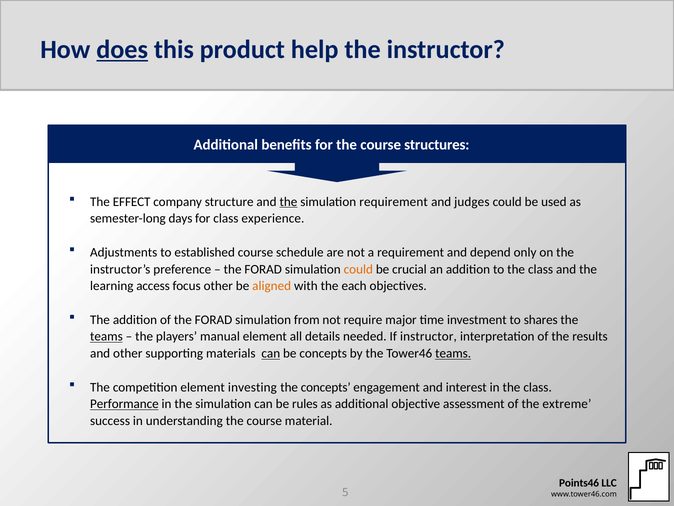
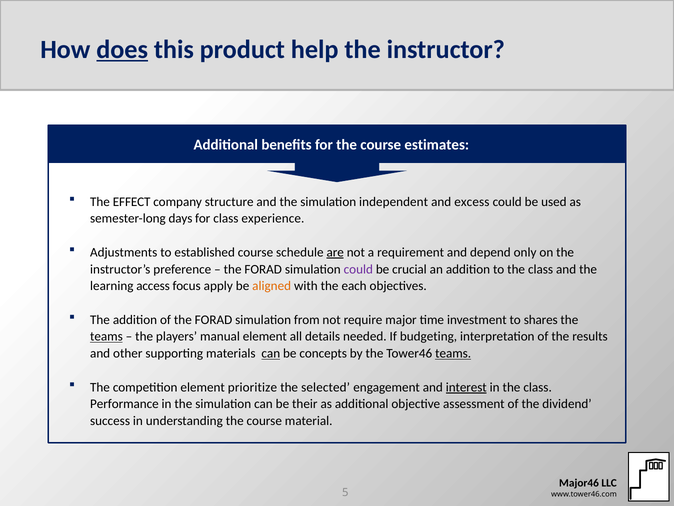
structures: structures -> estimates (437, 145)
the underline: present -> none (288, 202)
simulation requirement: requirement -> independent (394, 202)
judges: judges -> excess (472, 202)
are underline: none -> present (335, 252)
could colour: orange -> purple (358, 269)
focus other: other -> apply (218, 286)
If instructor: instructor -> budgeting (429, 336)
investing: investing -> prioritize (252, 387)
the concepts: concepts -> selected (326, 387)
interest underline: none -> present (466, 387)
Performance underline: present -> none (124, 404)
rules: rules -> their (305, 404)
extreme: extreme -> dividend (567, 404)
Points46: Points46 -> Major46 (579, 483)
